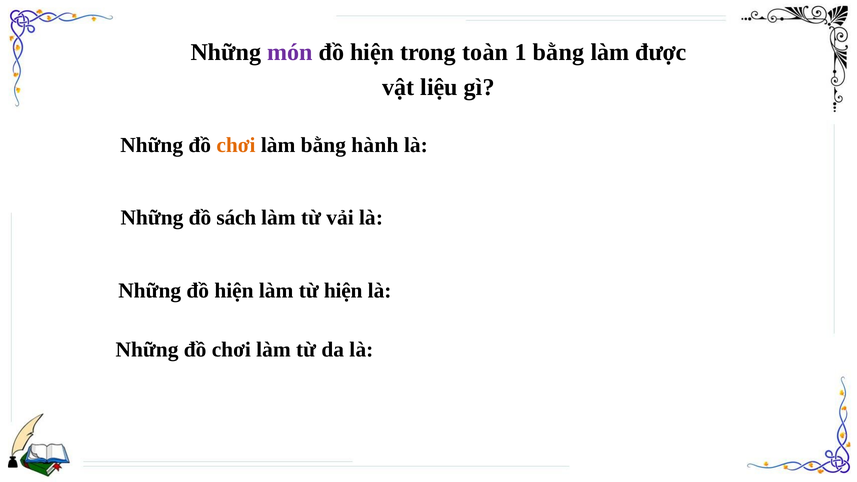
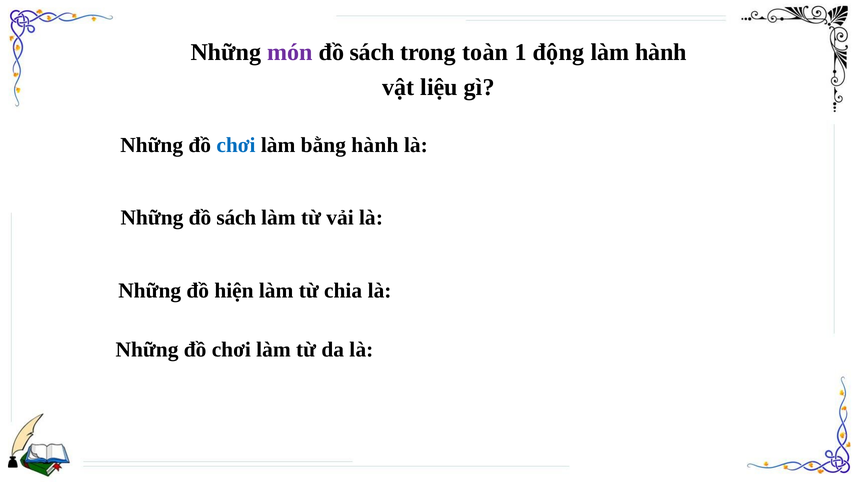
hiện: hiện -> sách (372, 52)
1 bằng: bằng -> động (559, 52)
làm được: được -> hành (661, 52)
chơi colour: orange -> blue (236, 145)
từ hiện: hiện -> chia (343, 290)
